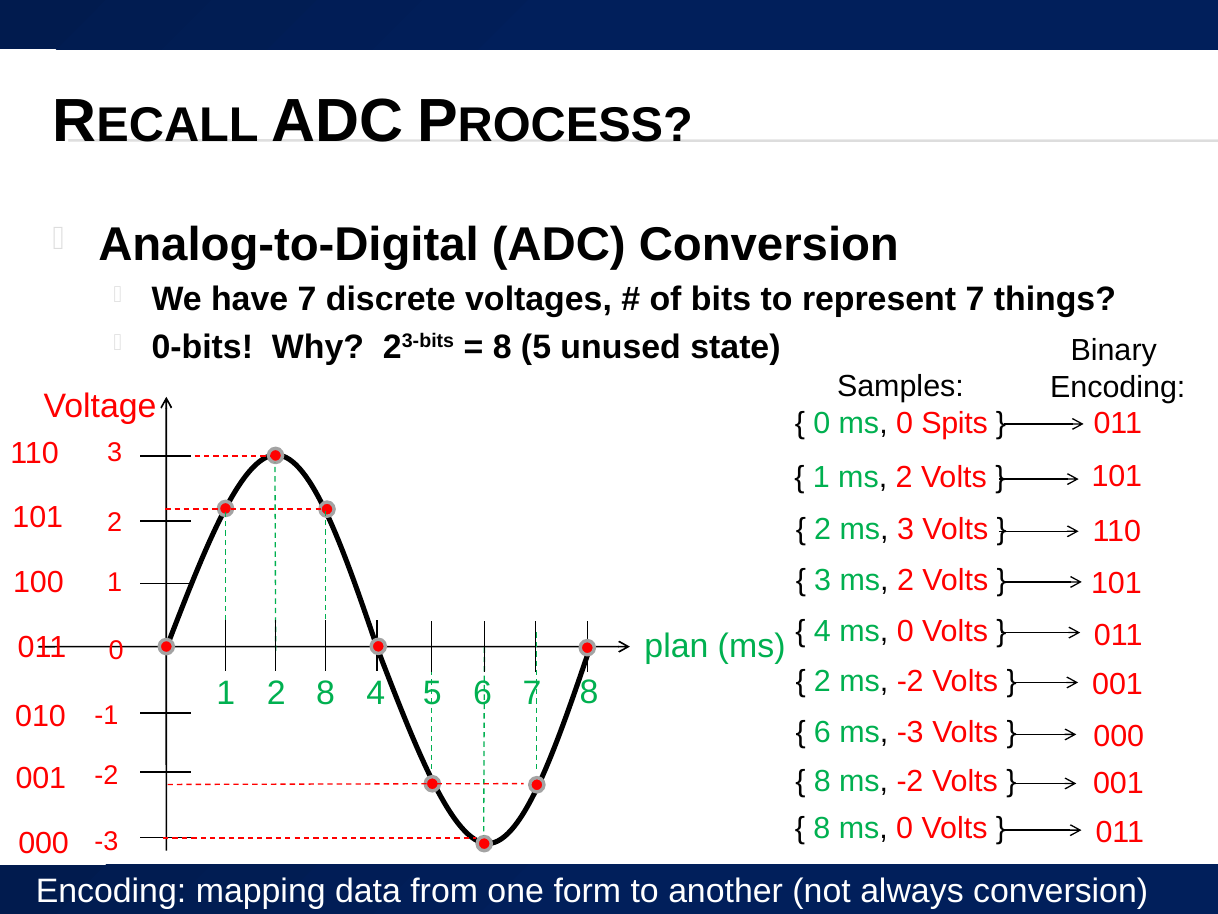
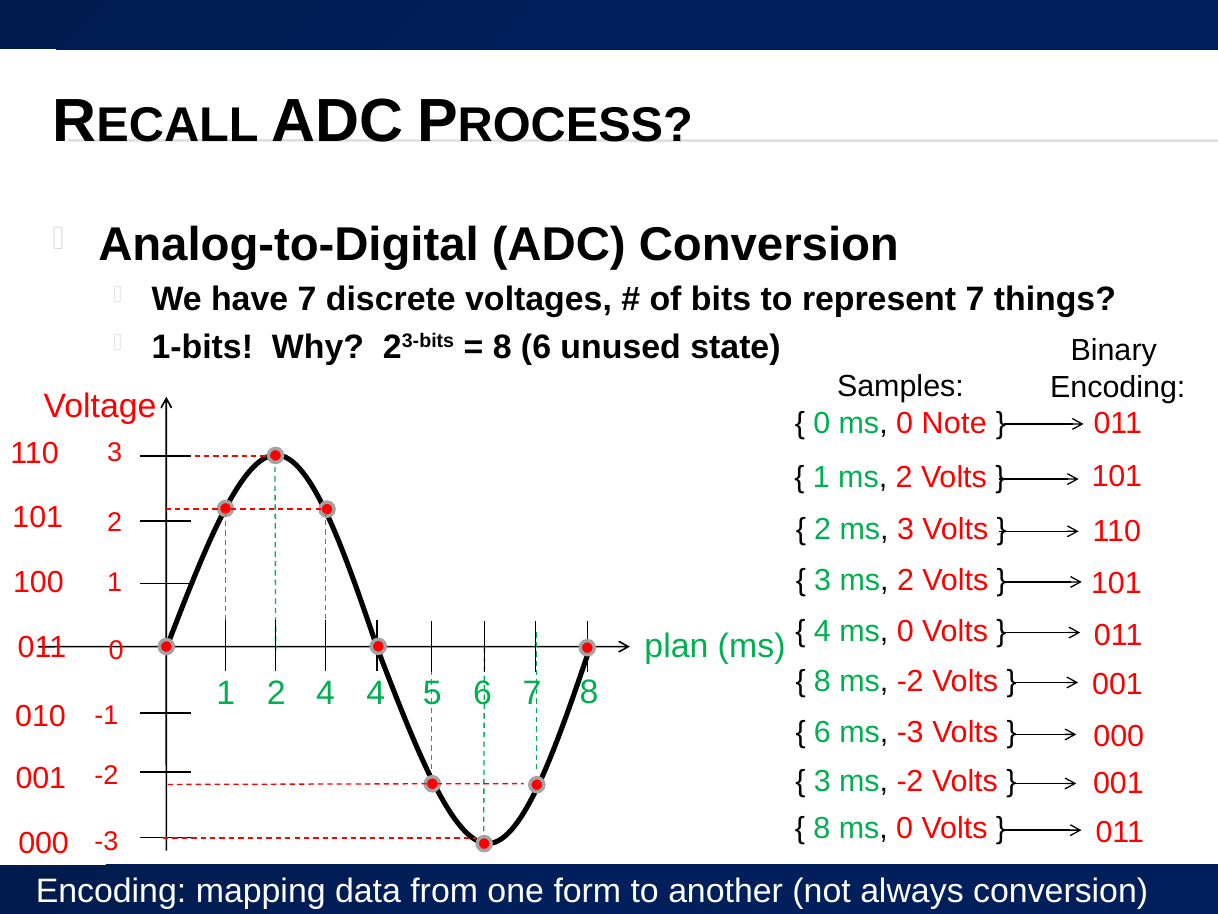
0-bits: 0-bits -> 1-bits (202, 347)
8 5: 5 -> 6 (536, 347)
Spits: Spits -> Note (954, 423)
2: 2 -> 8 (822, 681)
2 8: 8 -> 4 (326, 693)
8: 8 -> 3 (822, 781)
